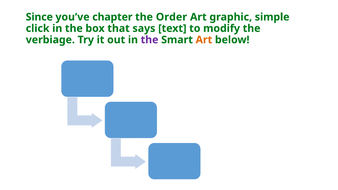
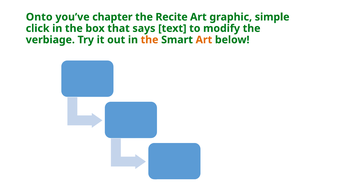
Since: Since -> Onto (39, 17)
Order: Order -> Recite (172, 17)
the colour: purple -> orange (150, 40)
